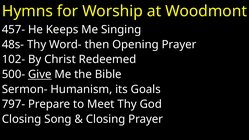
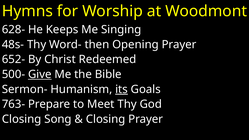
457-: 457- -> 628- (13, 30)
102-: 102- -> 652- (13, 59)
its underline: none -> present (122, 89)
797-: 797- -> 763- (13, 104)
